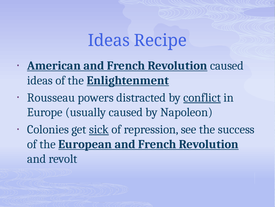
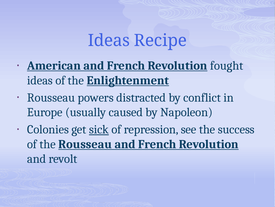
Revolution caused: caused -> fought (227, 65)
conflict underline: present -> none (202, 97)
the European: European -> Rousseau (85, 144)
